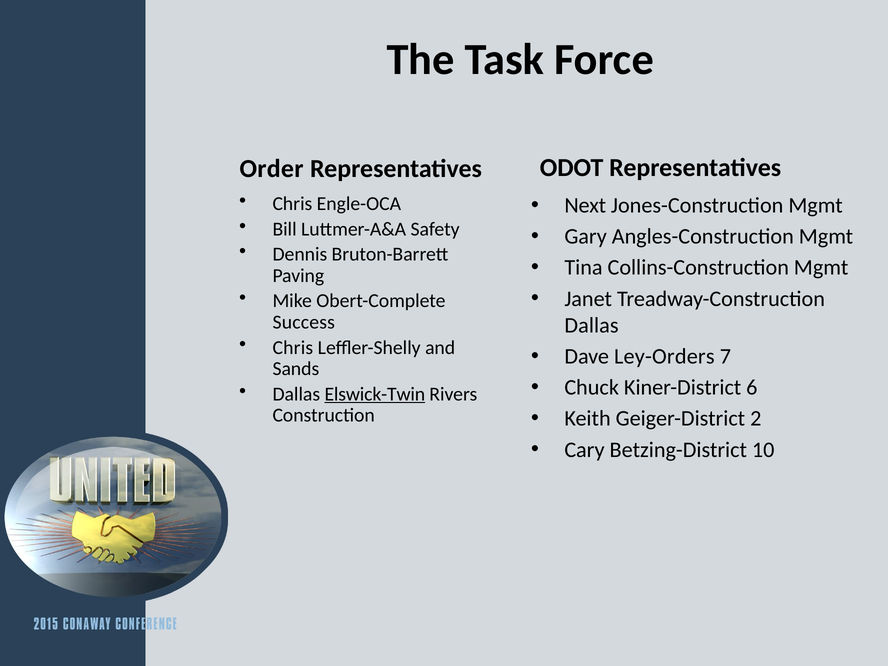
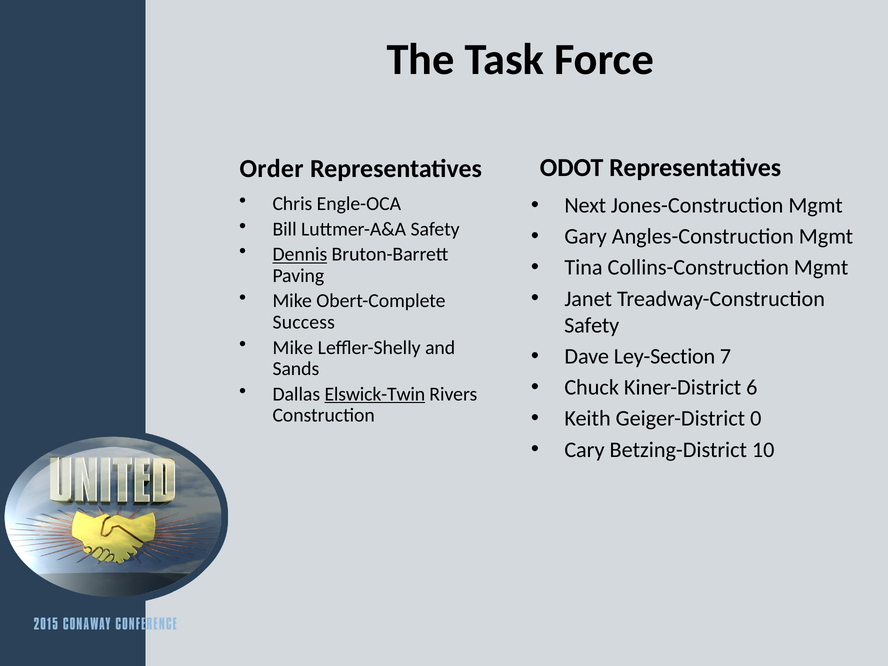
Dennis underline: none -> present (300, 254)
Dallas: Dallas -> Safety (592, 325)
Chris: Chris -> Mike (293, 348)
Ley-Orders: Ley-Orders -> Ley-Section (665, 356)
2: 2 -> 0 (756, 419)
